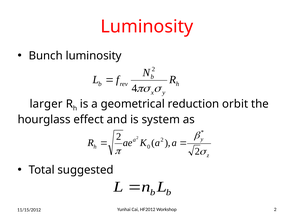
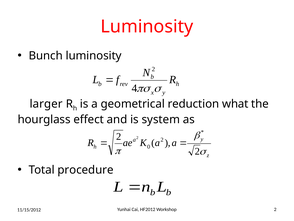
orbit: orbit -> what (235, 104)
suggested: suggested -> procedure (85, 170)
